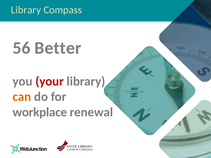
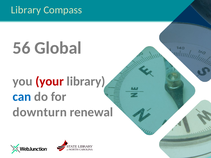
Better: Better -> Global (58, 48)
can colour: orange -> blue (22, 97)
workplace: workplace -> downturn (40, 112)
